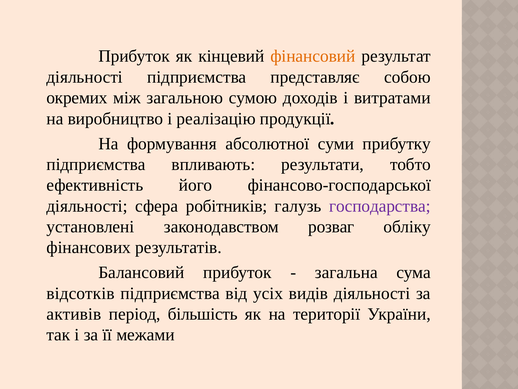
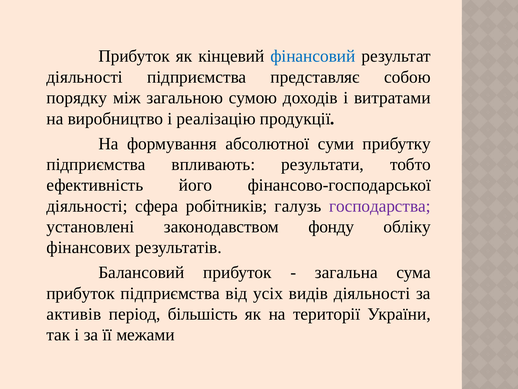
фінансовий colour: orange -> blue (313, 56)
окремих: окремих -> порядку (77, 98)
розваг: розваг -> фонду (331, 226)
відсотків: відсотків -> прибуток (81, 293)
